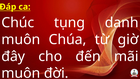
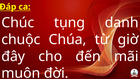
muôn: muôn -> chuộc (21, 39)
